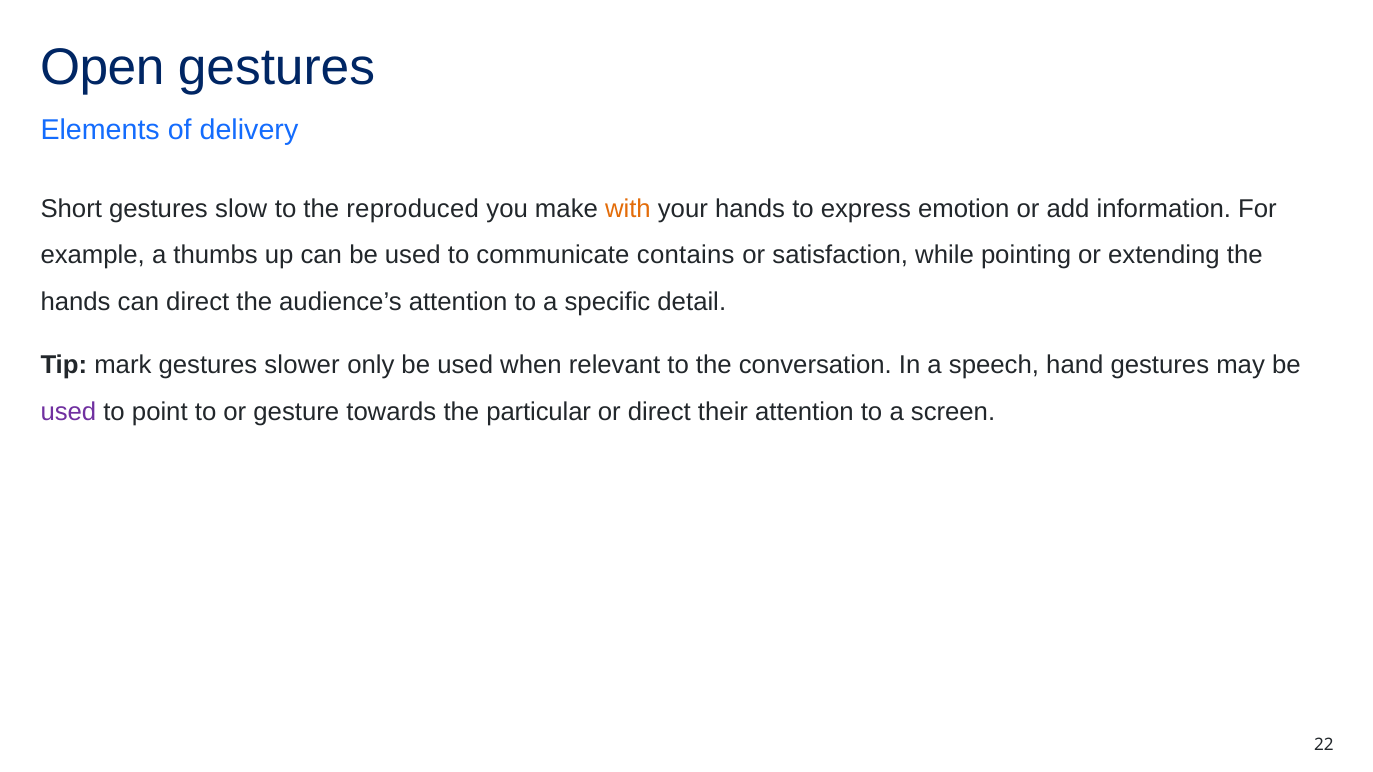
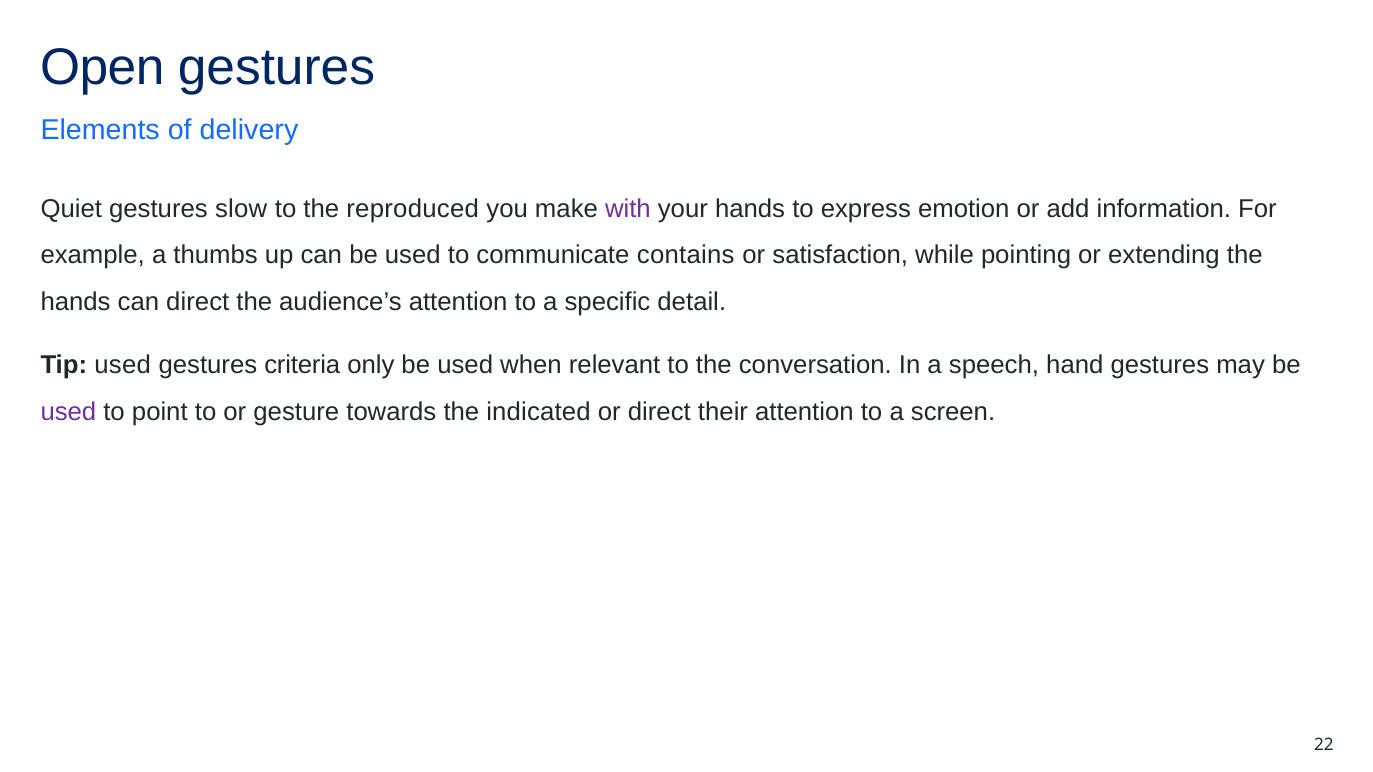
Short: Short -> Quiet (71, 209)
with colour: orange -> purple (628, 209)
Tip mark: mark -> used (123, 365)
slower: slower -> criteria (302, 365)
particular: particular -> indicated (539, 412)
